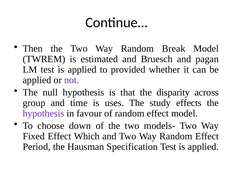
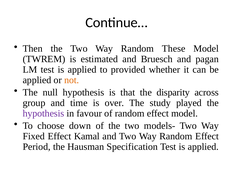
Break: Break -> These (174, 48)
not colour: purple -> orange (72, 80)
uses: uses -> over (114, 103)
effects: effects -> played (189, 103)
Which: Which -> Kamal (87, 136)
